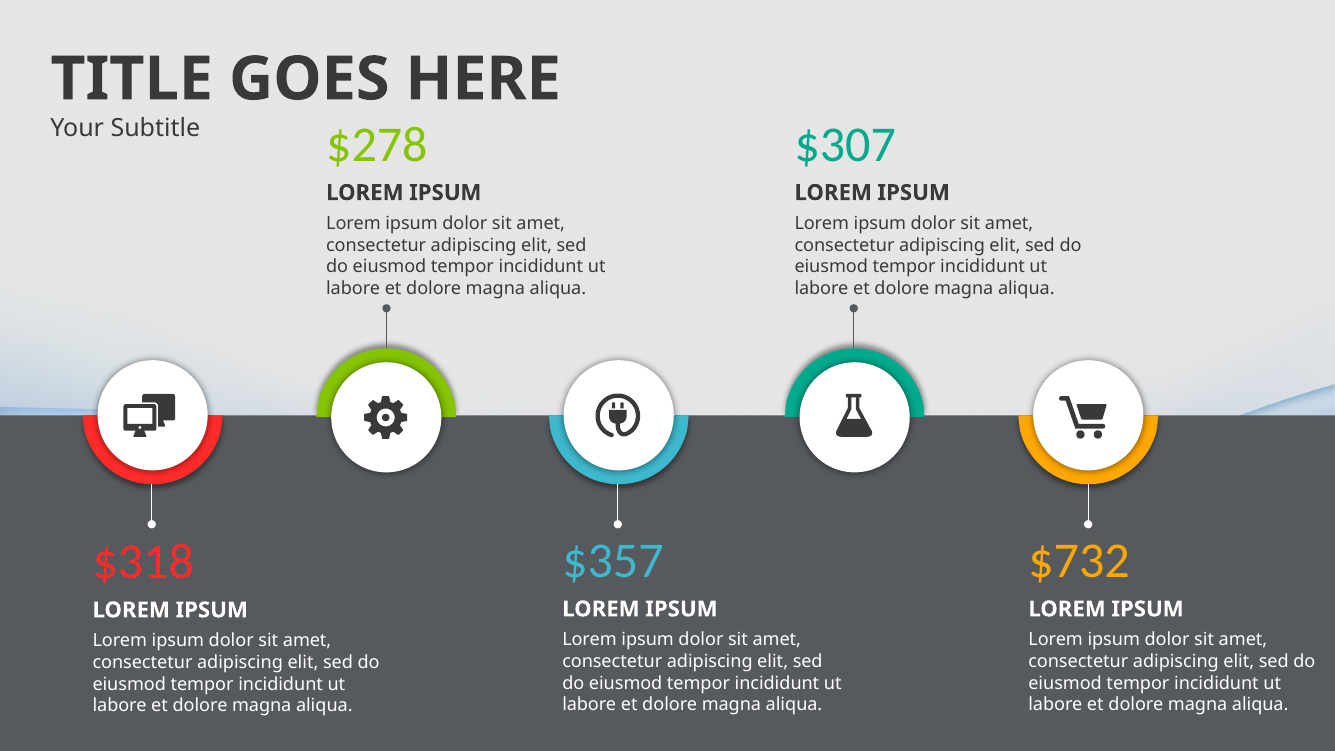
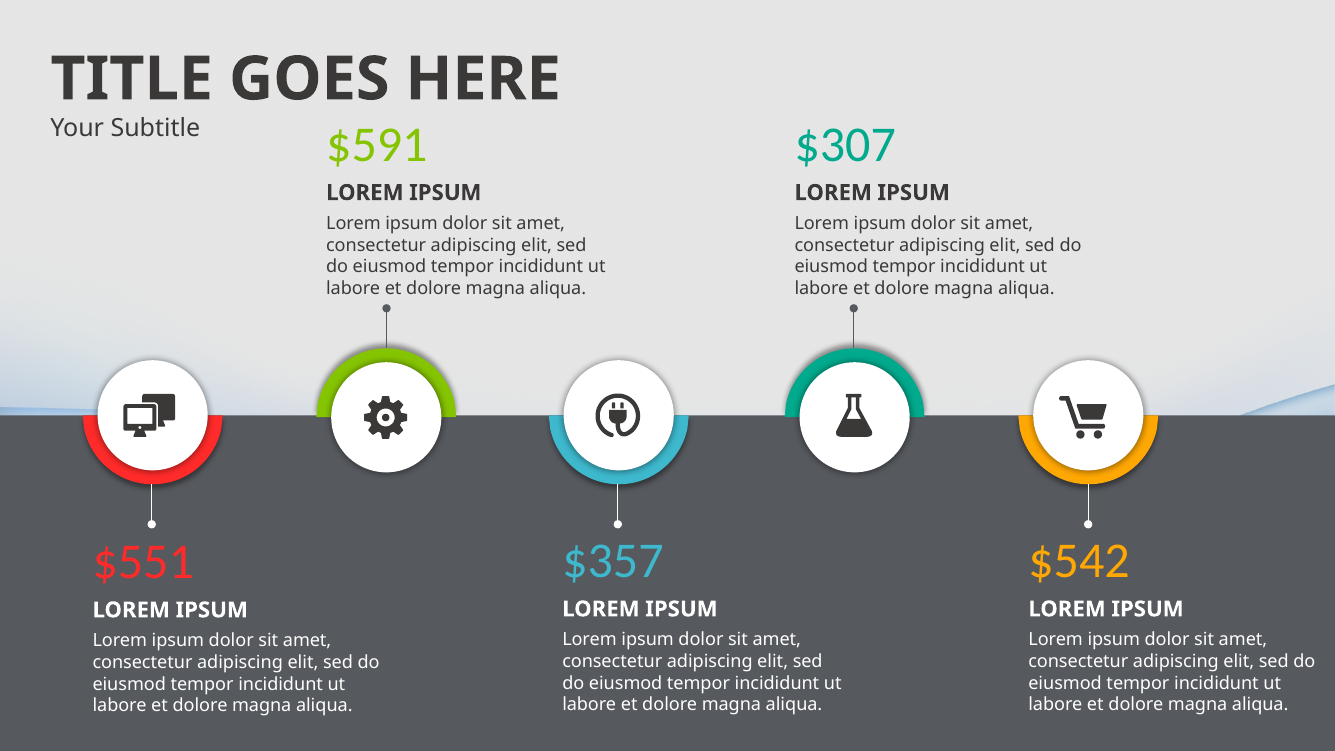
$278: $278 -> $591 (377, 145)
$732: $732 -> $542 (1079, 561)
$318: $318 -> $551 (143, 562)
